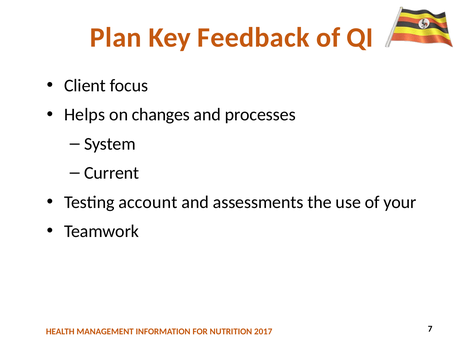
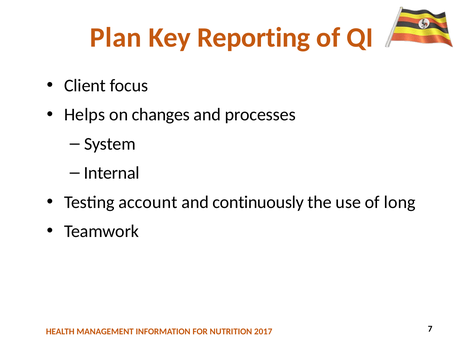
Feedback: Feedback -> Reporting (254, 38)
Current: Current -> Internal (112, 173)
assessments: assessments -> continuously (258, 202)
your: your -> long (400, 202)
